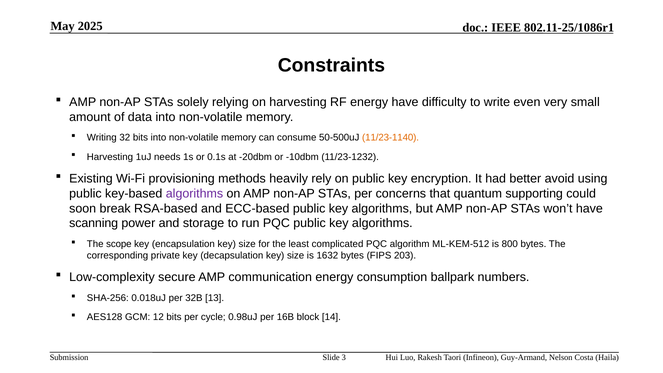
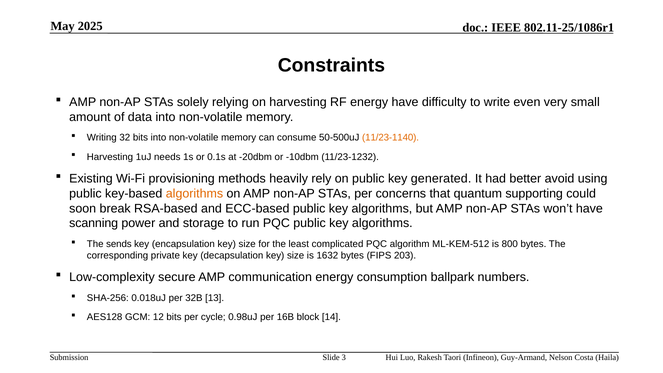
encryption: encryption -> generated (441, 179)
algorithms colour: purple -> orange (194, 193)
scope: scope -> sends (119, 244)
